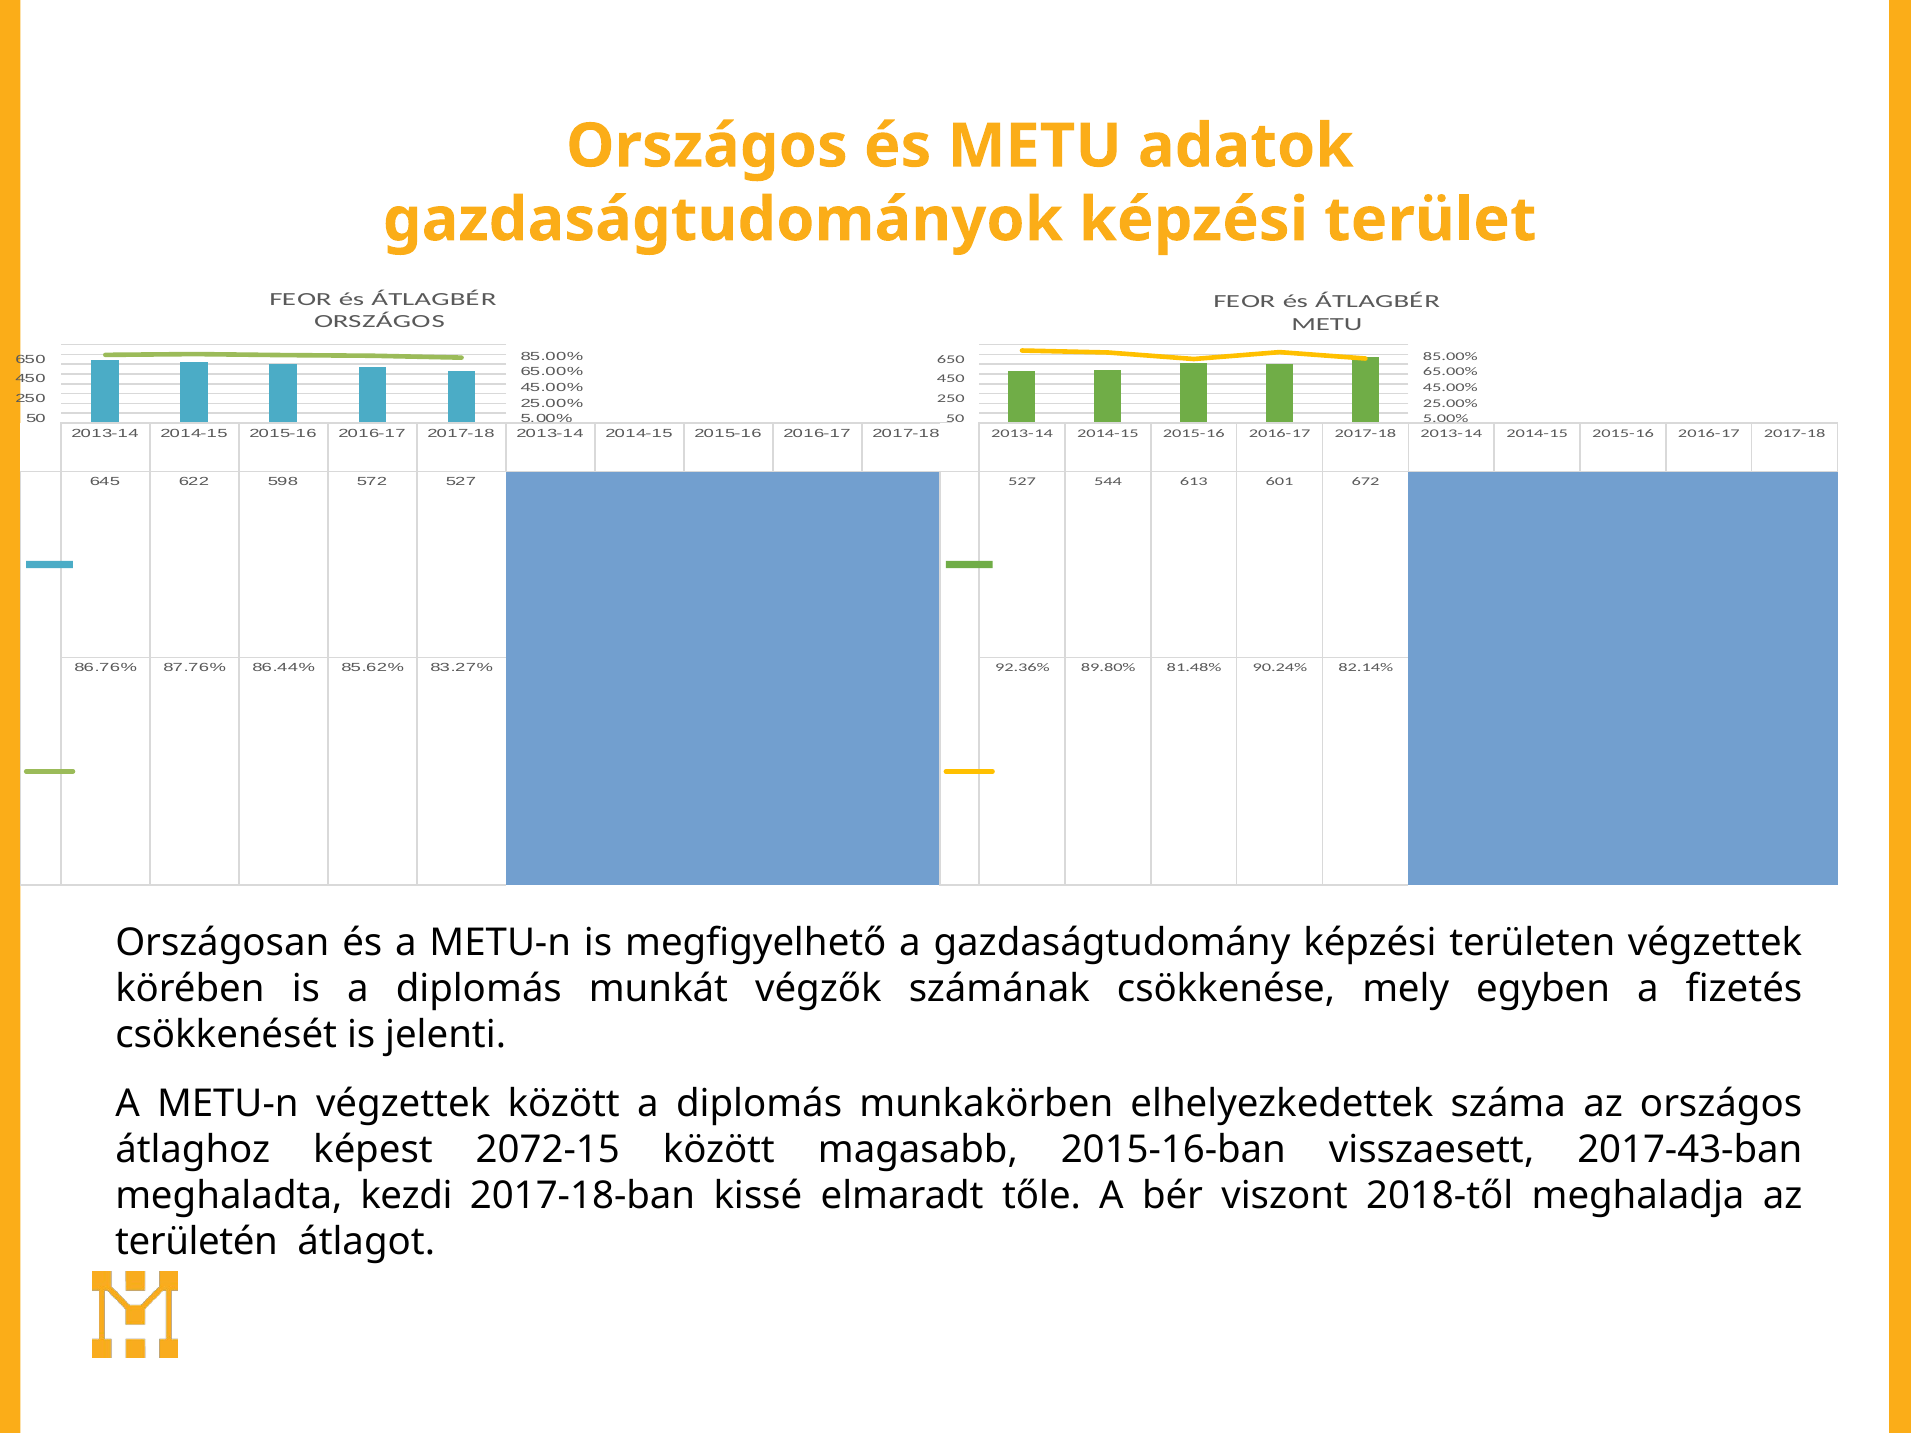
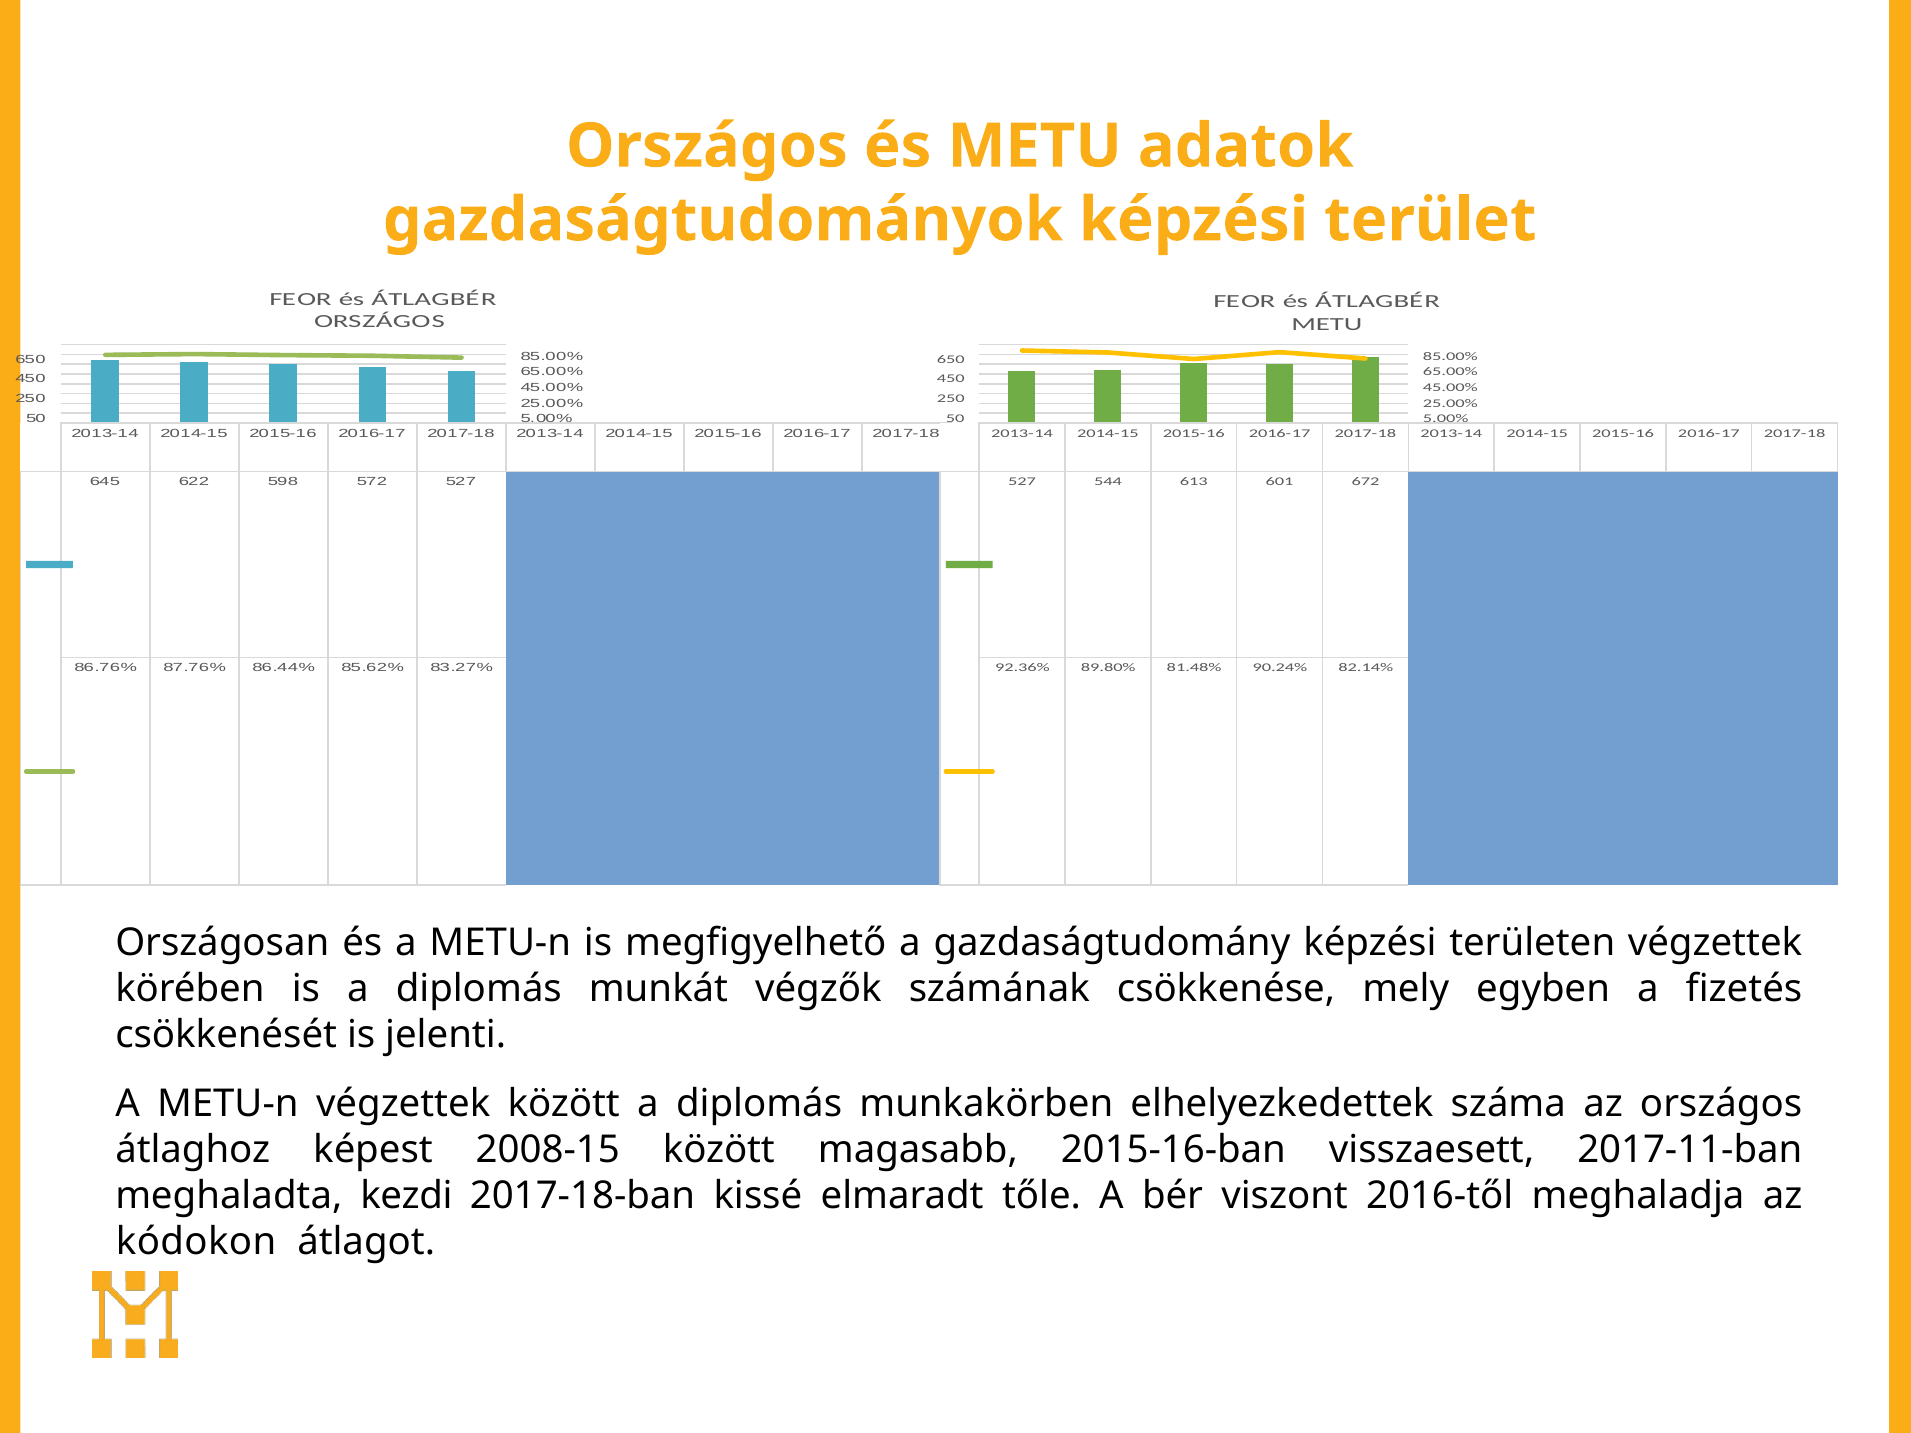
2072-15: 2072-15 -> 2008-15 (548, 1150)
2017-43-ban: 2017-43-ban -> 2017-11-ban (1690, 1150)
2018-től: 2018-től -> 2016-től (1440, 1196)
területén: területén -> kódokon (196, 1242)
